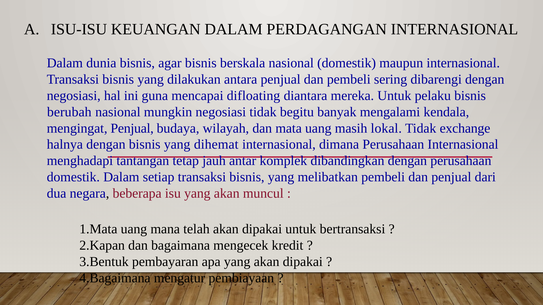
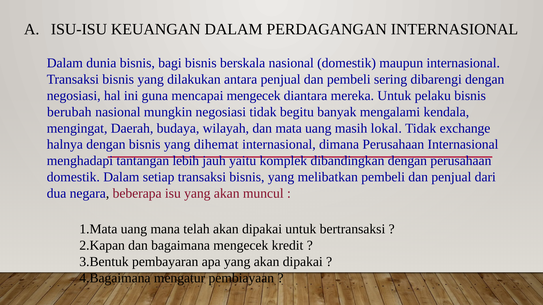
agar: agar -> bagi (170, 63)
mencapai difloating: difloating -> mengecek (254, 96)
mengingat Penjual: Penjual -> Daerah (132, 128)
tetap: tetap -> lebih (186, 161)
antar: antar -> yaitu (243, 161)
